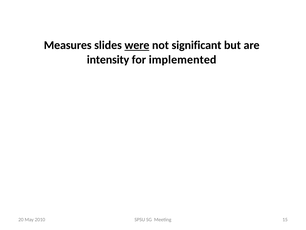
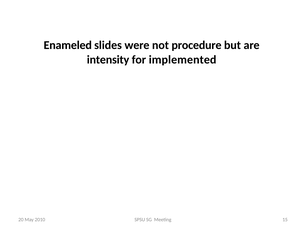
Measures: Measures -> Enameled (68, 45)
were underline: present -> none (137, 45)
significant: significant -> procedure (197, 45)
